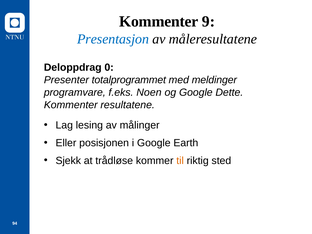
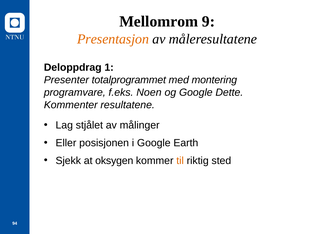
Kommenter: Kommenter -> Mellomrom (159, 21)
Presentasjon colour: blue -> orange (113, 39)
0: 0 -> 1 (109, 68)
meldinger: meldinger -> montering (214, 80)
lesing: lesing -> stjålet (89, 125)
trådløse: trådløse -> oksygen (114, 161)
